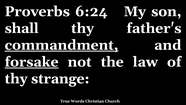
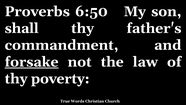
6:24: 6:24 -> 6:50 (91, 11)
commandment underline: present -> none (62, 45)
strange: strange -> poverty (60, 78)
